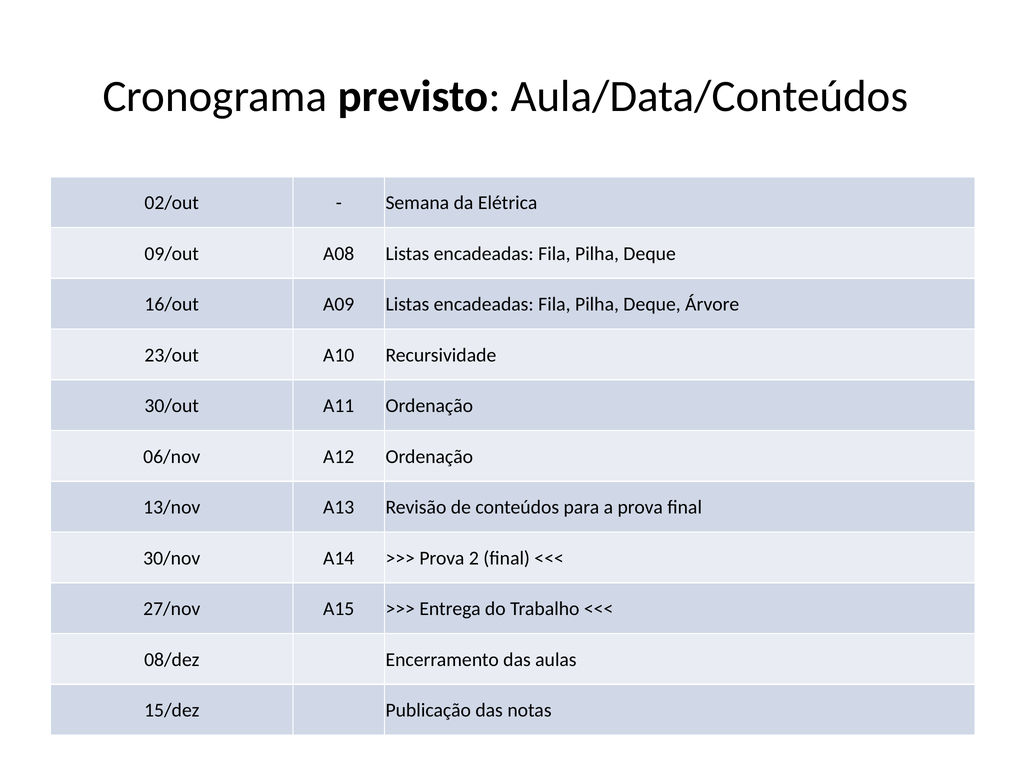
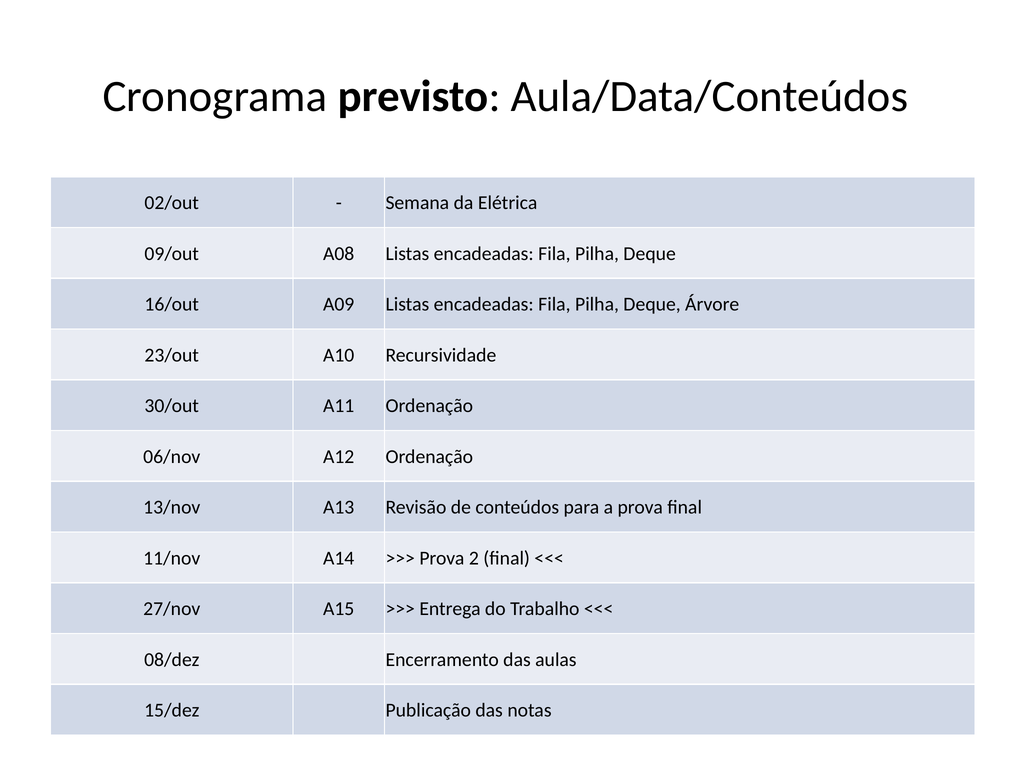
30/nov: 30/nov -> 11/nov (172, 558)
